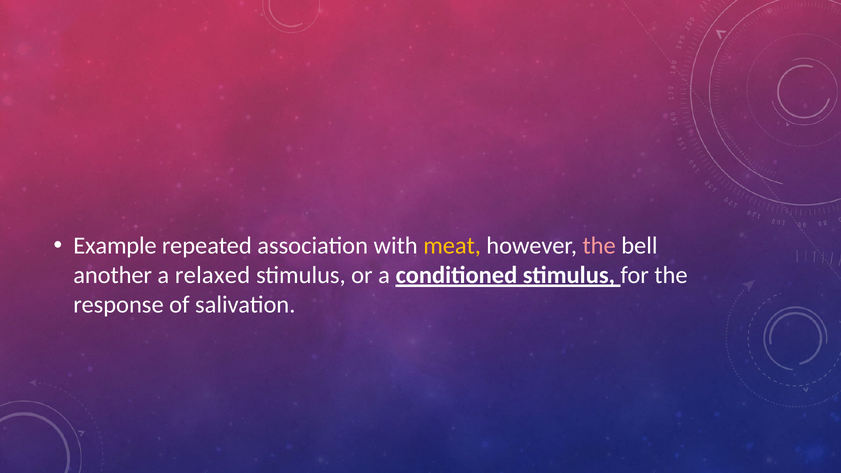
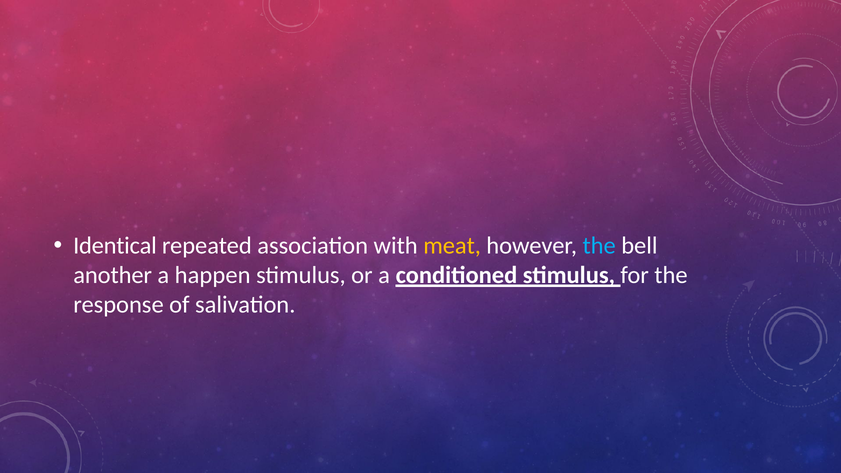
Example: Example -> Identical (115, 246)
the colour: pink -> light blue (599, 246)
relaxed: relaxed -> happen (213, 275)
